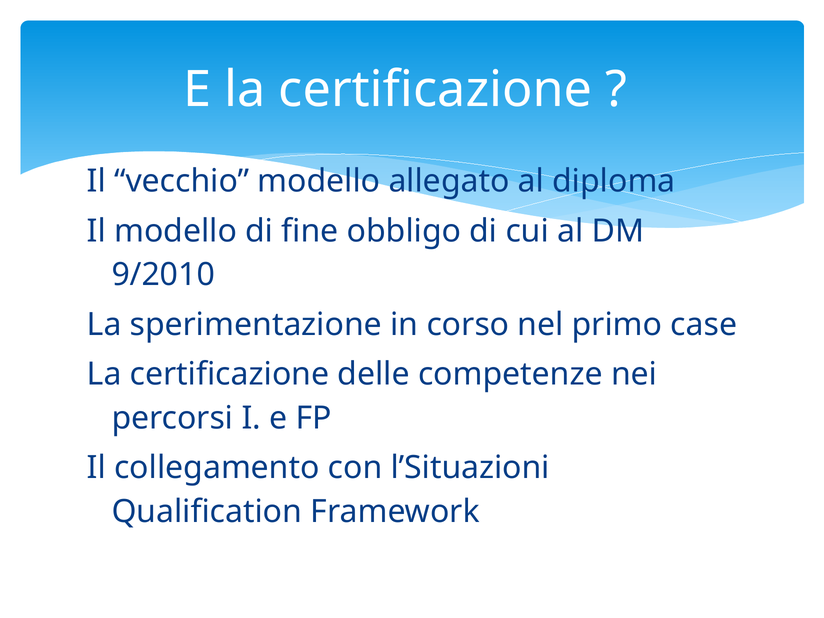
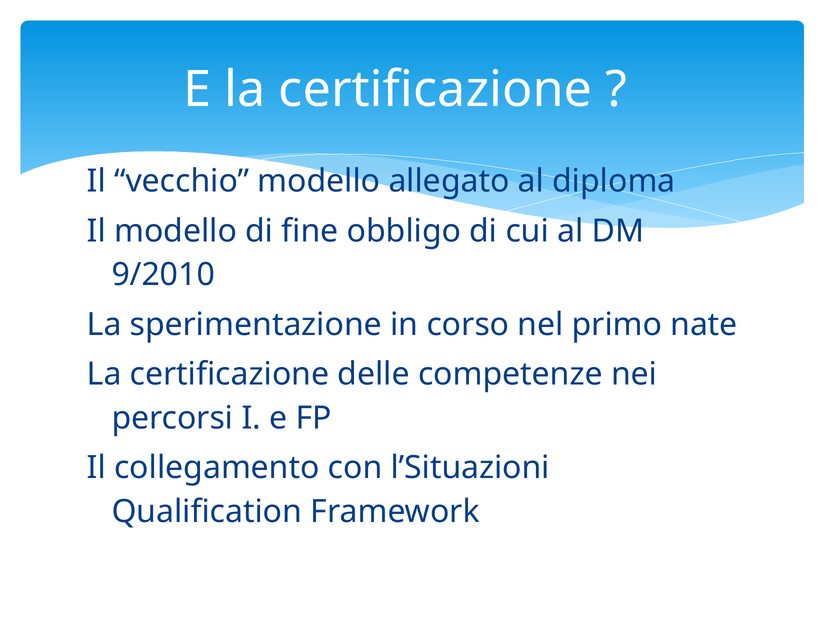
case: case -> nate (704, 324)
